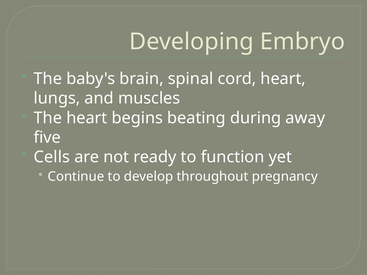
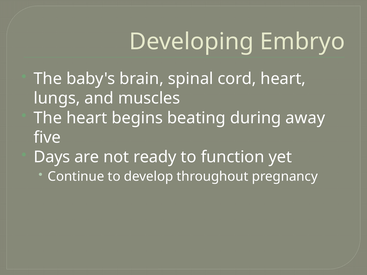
Cells: Cells -> Days (52, 157)
